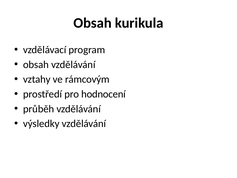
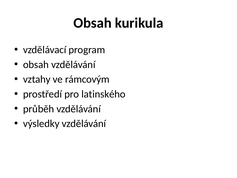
hodnocení: hodnocení -> latinského (103, 94)
